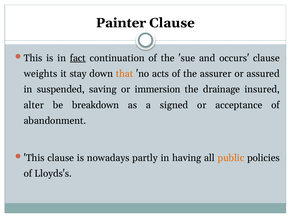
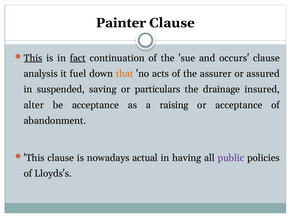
This underline: none -> present (33, 58)
weights: weights -> analysis (41, 74)
stay: stay -> fuel (78, 74)
immersion: immersion -> particulars (158, 89)
be breakdown: breakdown -> acceptance (96, 105)
signed: signed -> raising (174, 105)
partly: partly -> actual (145, 158)
public colour: orange -> purple (231, 158)
